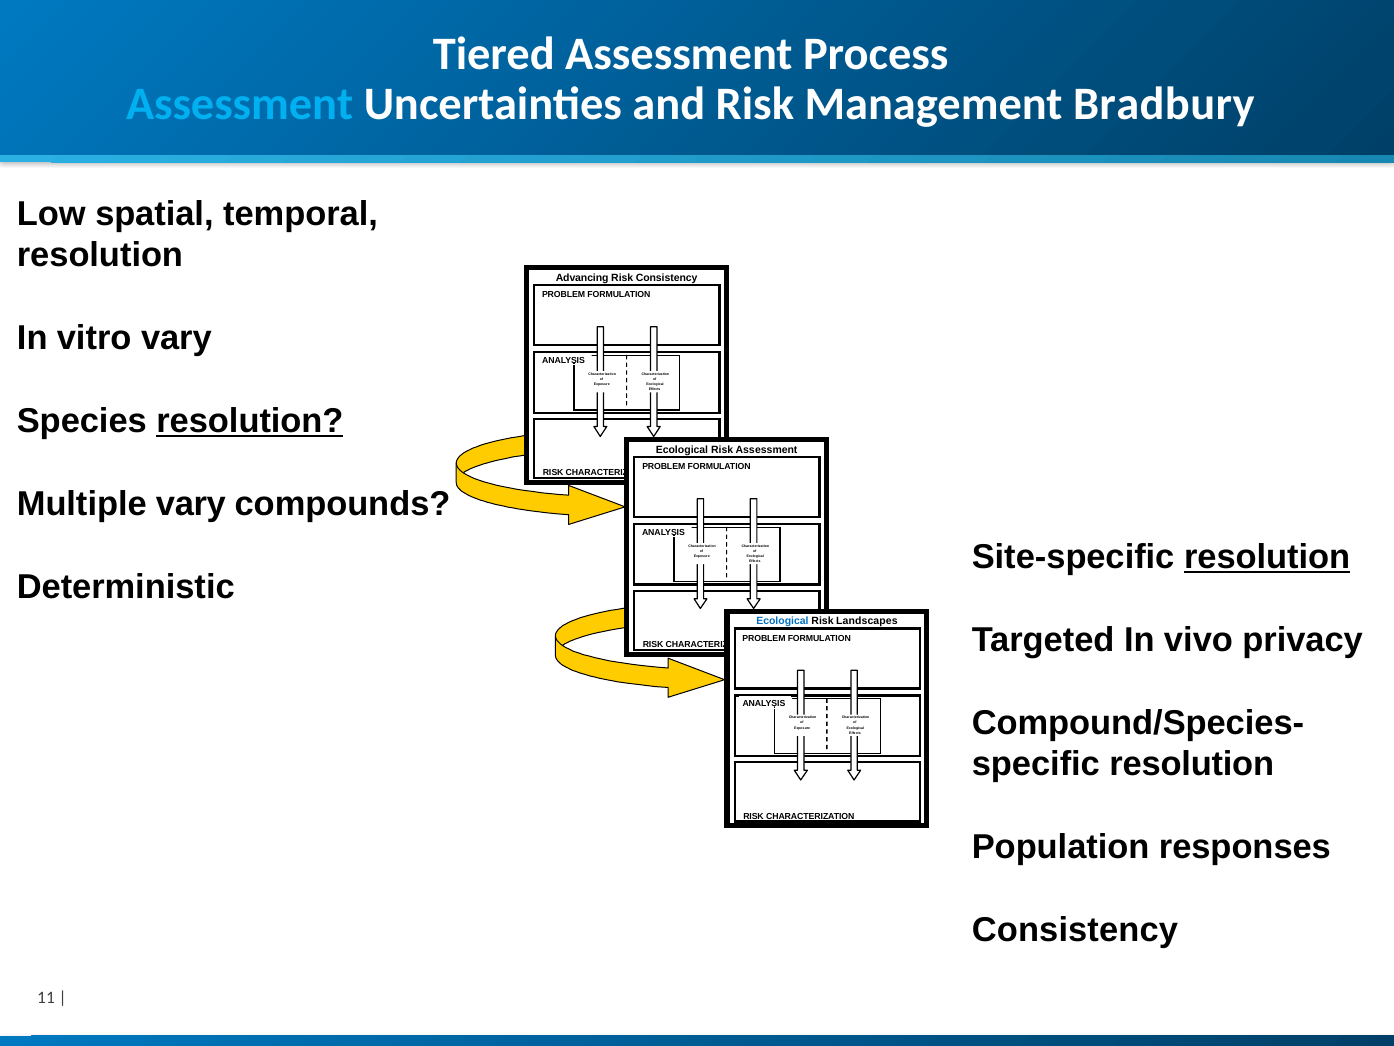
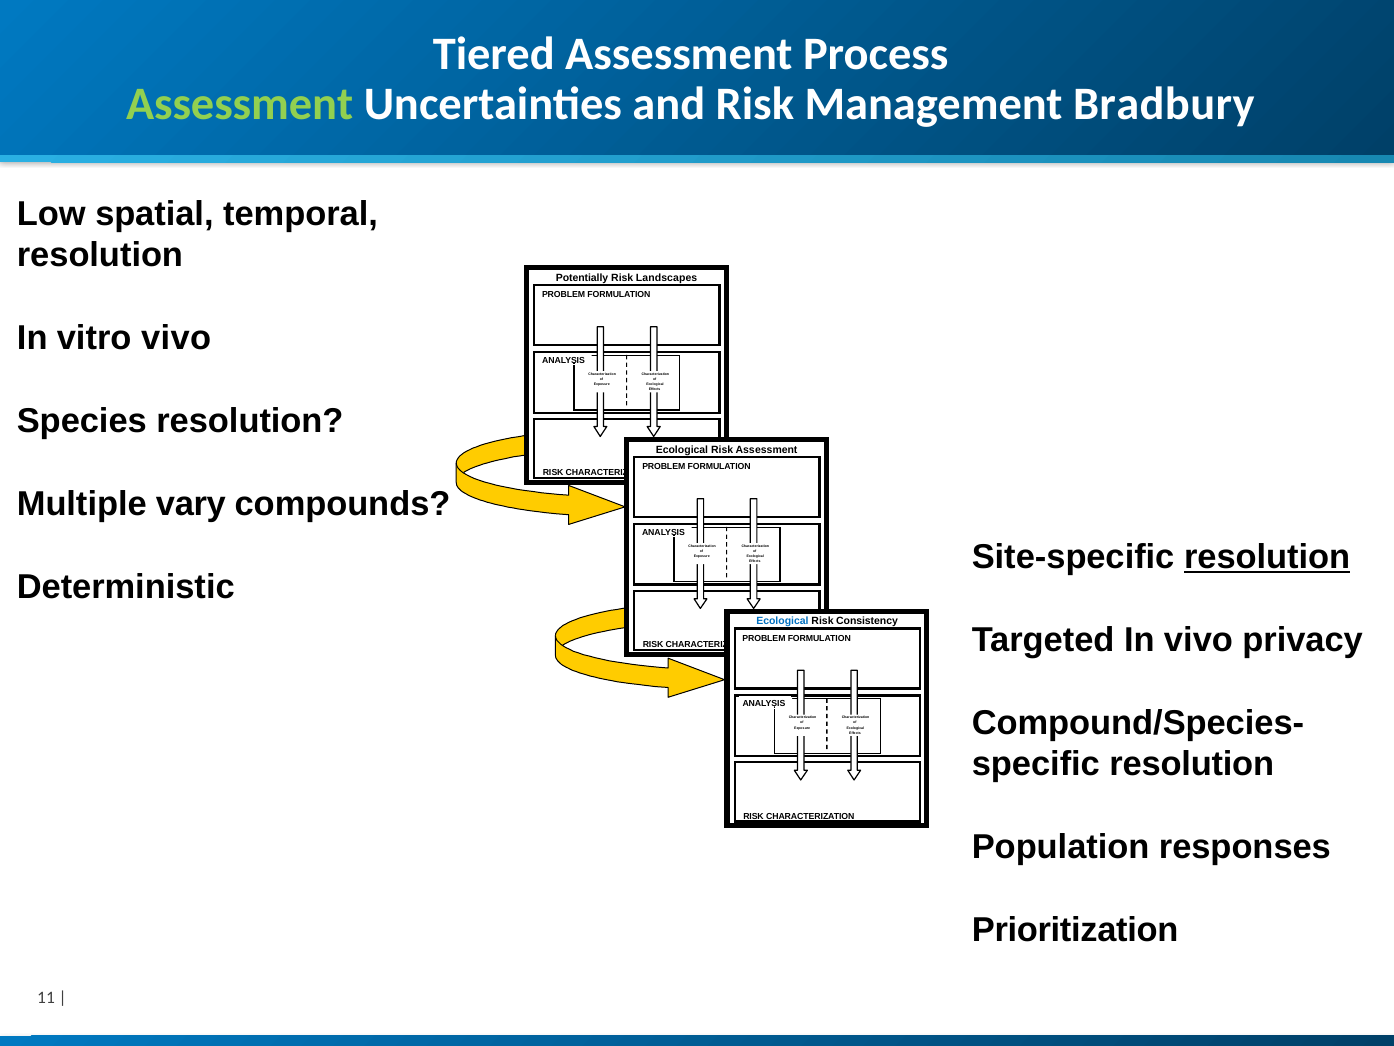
Assessment colour: light blue -> light green (240, 104)
Advancing: Advancing -> Potentially (582, 278)
Risk Consistency: Consistency -> Landscapes (667, 278)
vitro vary: vary -> vivo (176, 338)
resolution underline: present -> none (250, 421)
Landscapes: Landscapes -> Consistency (867, 621)
Consistency: Consistency -> Prioritization (1075, 930)
